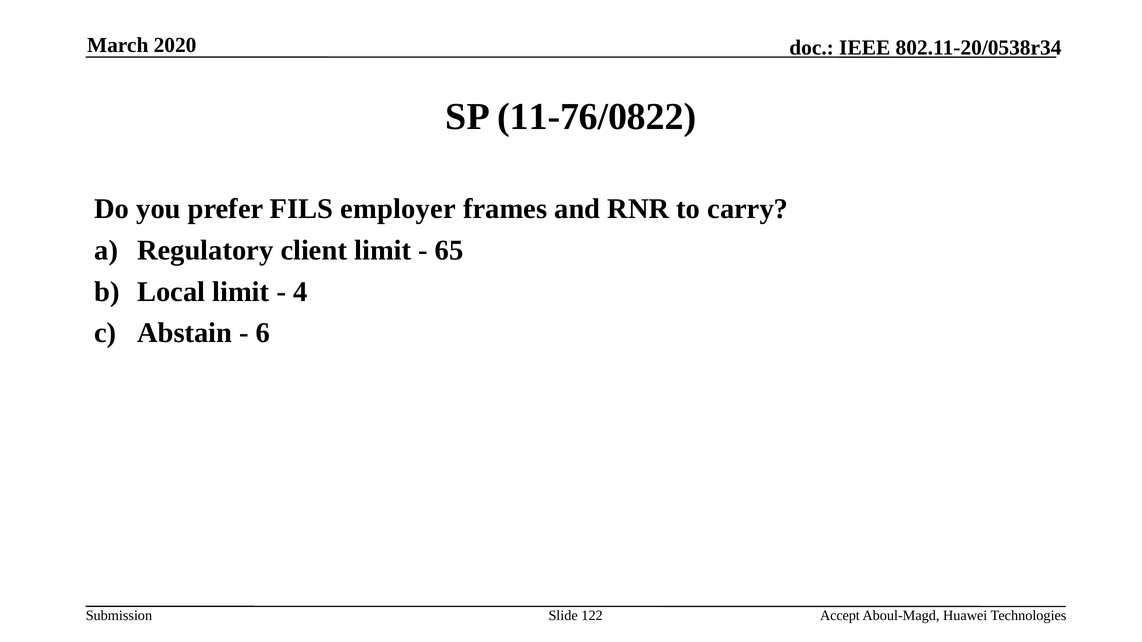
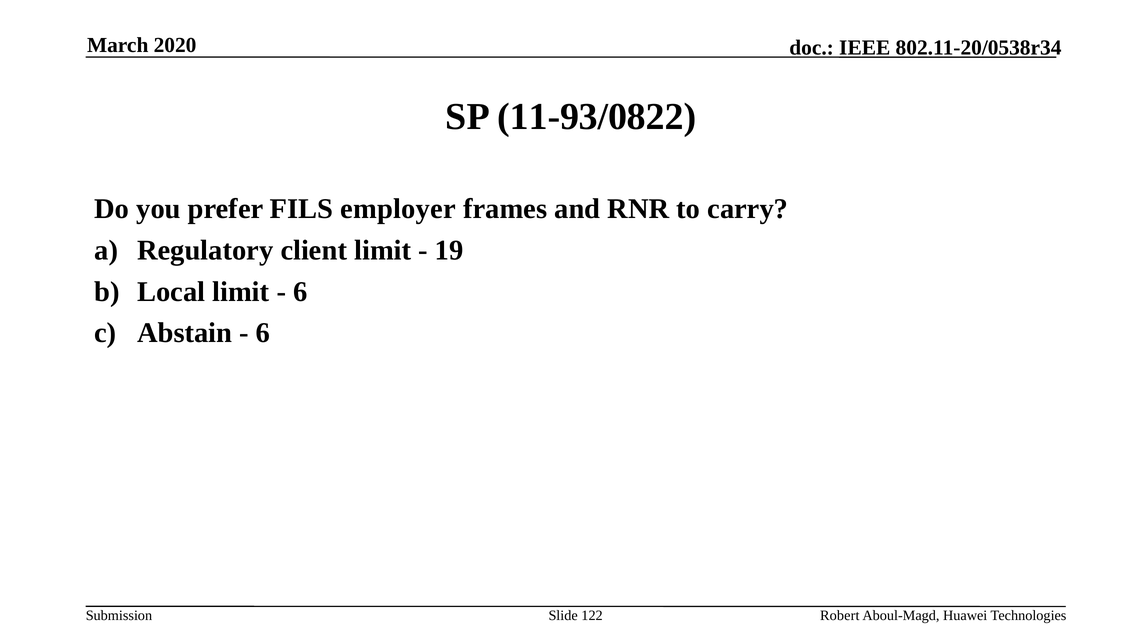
11-76/0822: 11-76/0822 -> 11-93/0822 (597, 117)
65: 65 -> 19 (449, 250)
4: 4 -> 6 (300, 292)
Accept: Accept -> Robert (840, 616)
